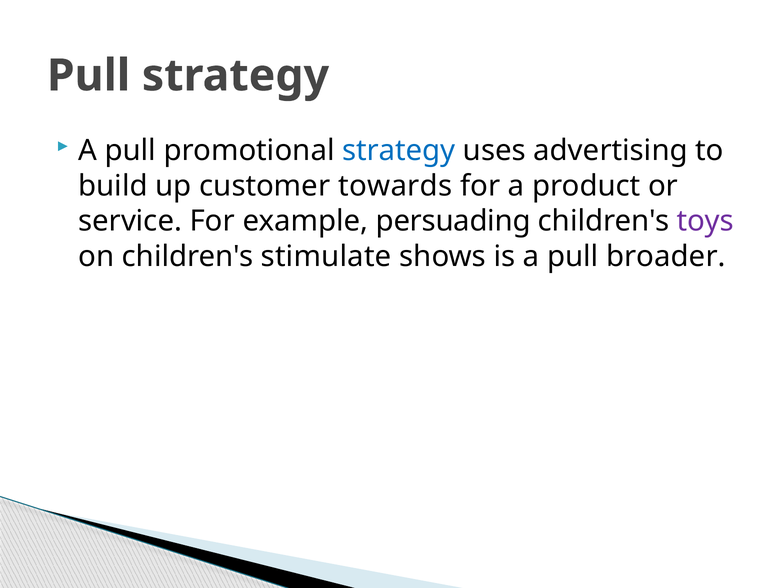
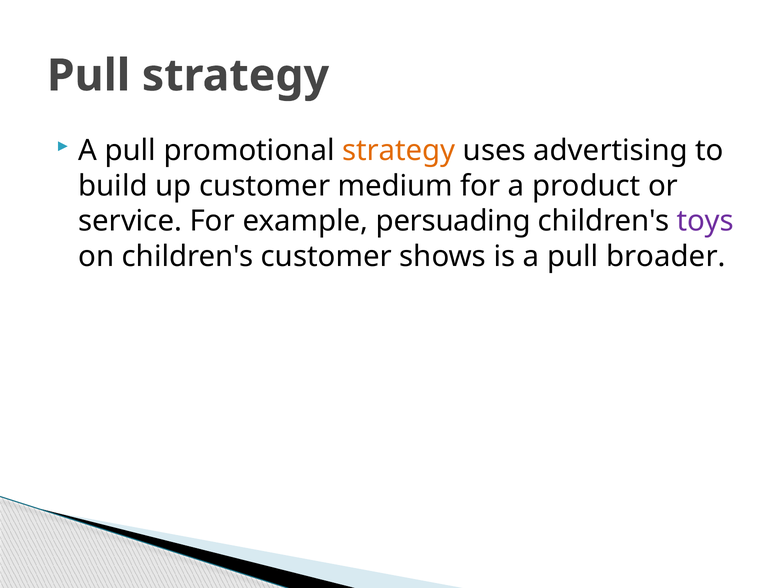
strategy colour: blue -> orange (399, 151)
towards: towards -> medium (395, 186)
children's stimulate: stimulate -> customer (326, 257)
